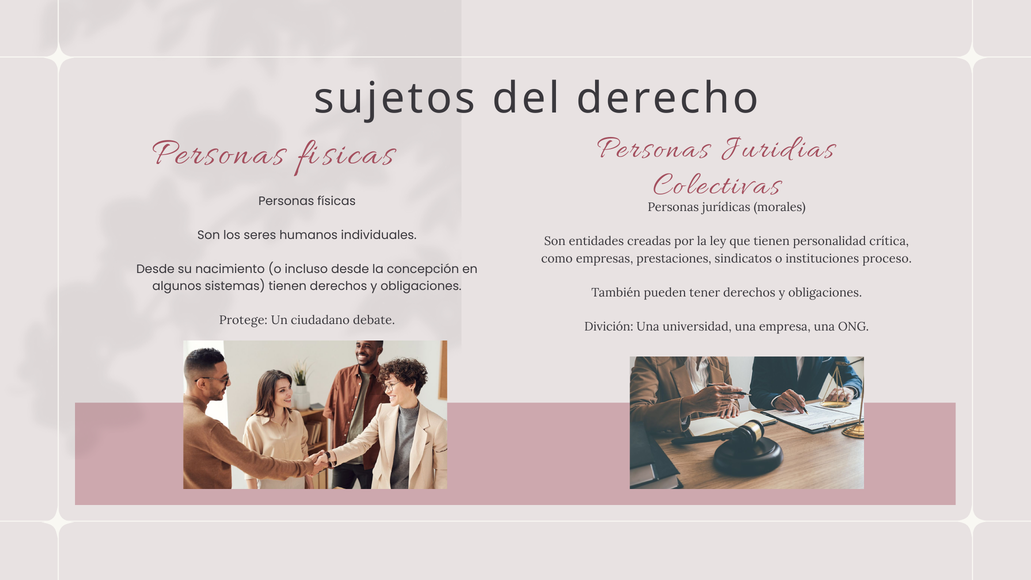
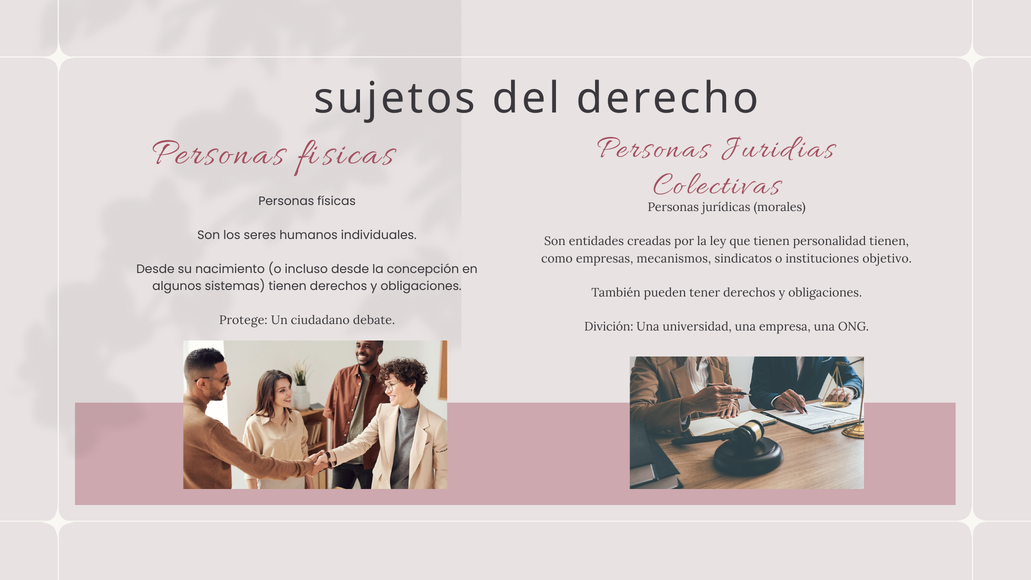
personalidad crítica: crítica -> tienen (889, 241)
prestaciones: prestaciones -> mecanismos (674, 259)
proceso: proceso -> objetivo (887, 259)
